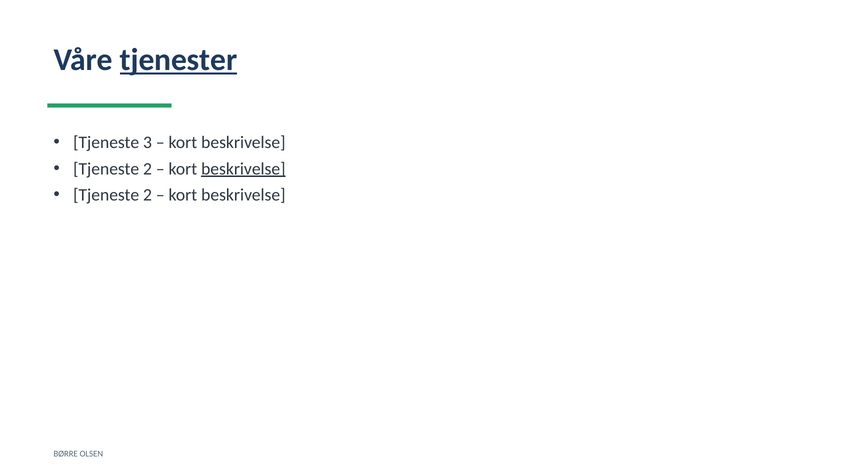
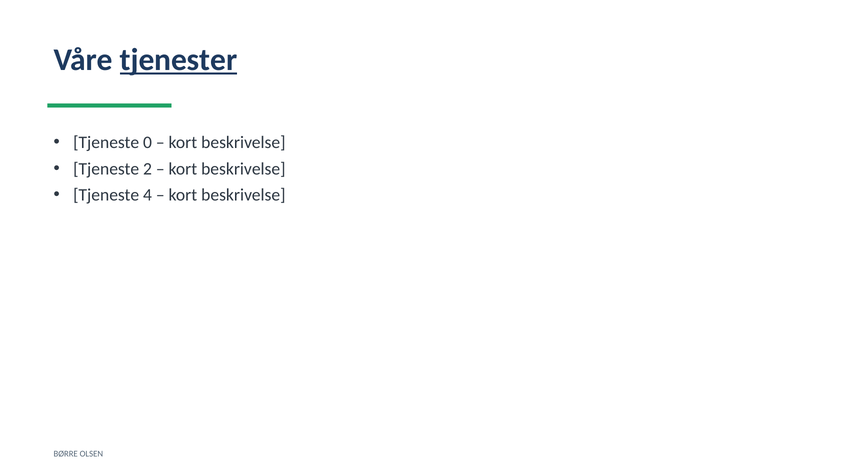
3: 3 -> 0 (147, 142)
beskrivelse underline: present -> none (243, 169)
2: 2 -> 4 (147, 195)
